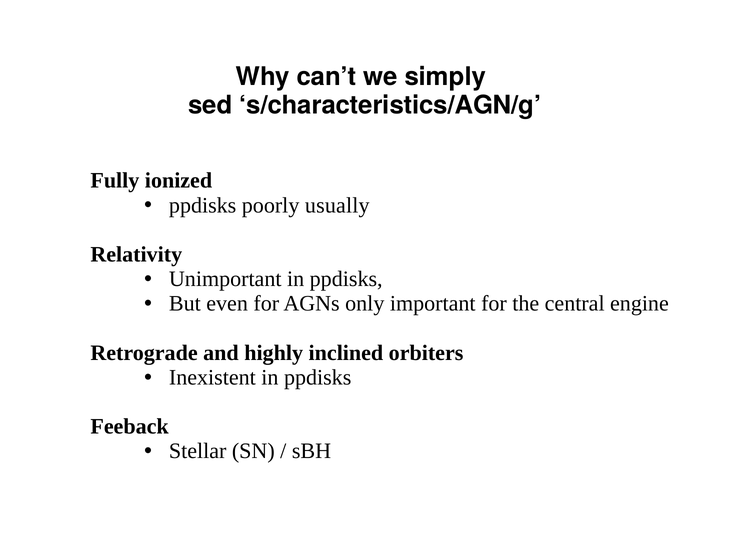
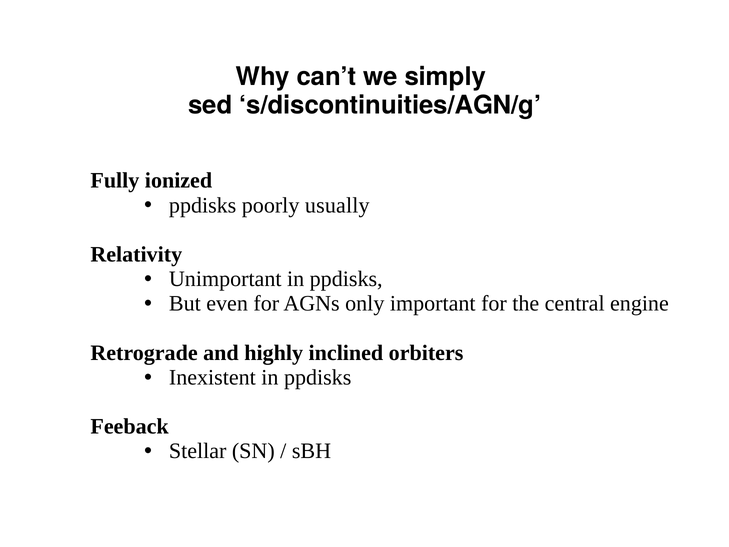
s/characteristics/AGN/g: s/characteristics/AGN/g -> s/discontinuities/AGN/g (390, 105)
